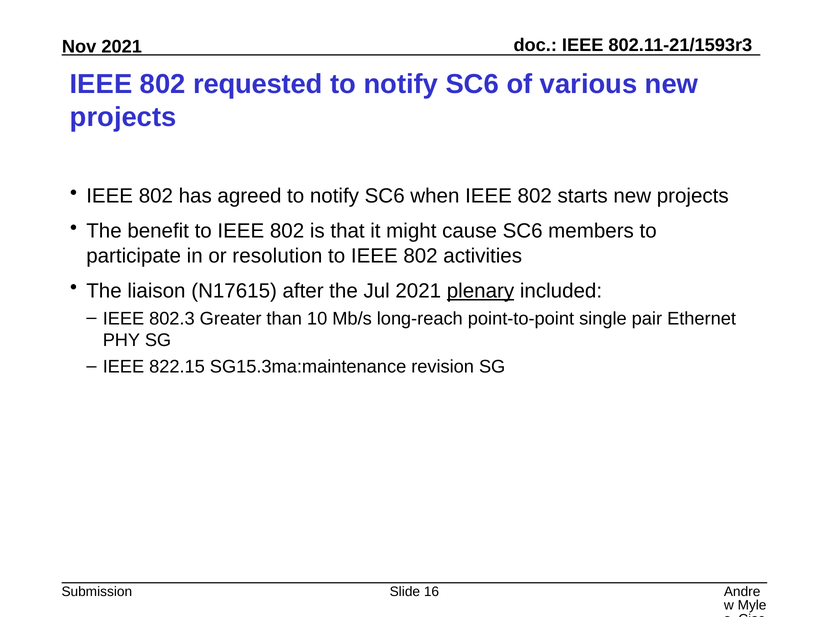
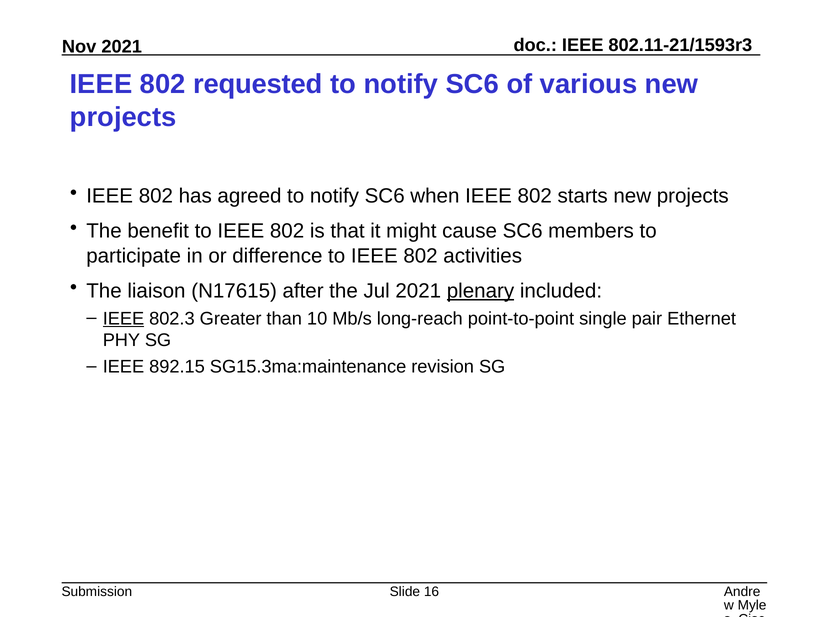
resolution: resolution -> difference (277, 256)
IEEE underline: none -> present (123, 318)
822.15: 822.15 -> 892.15 (177, 367)
